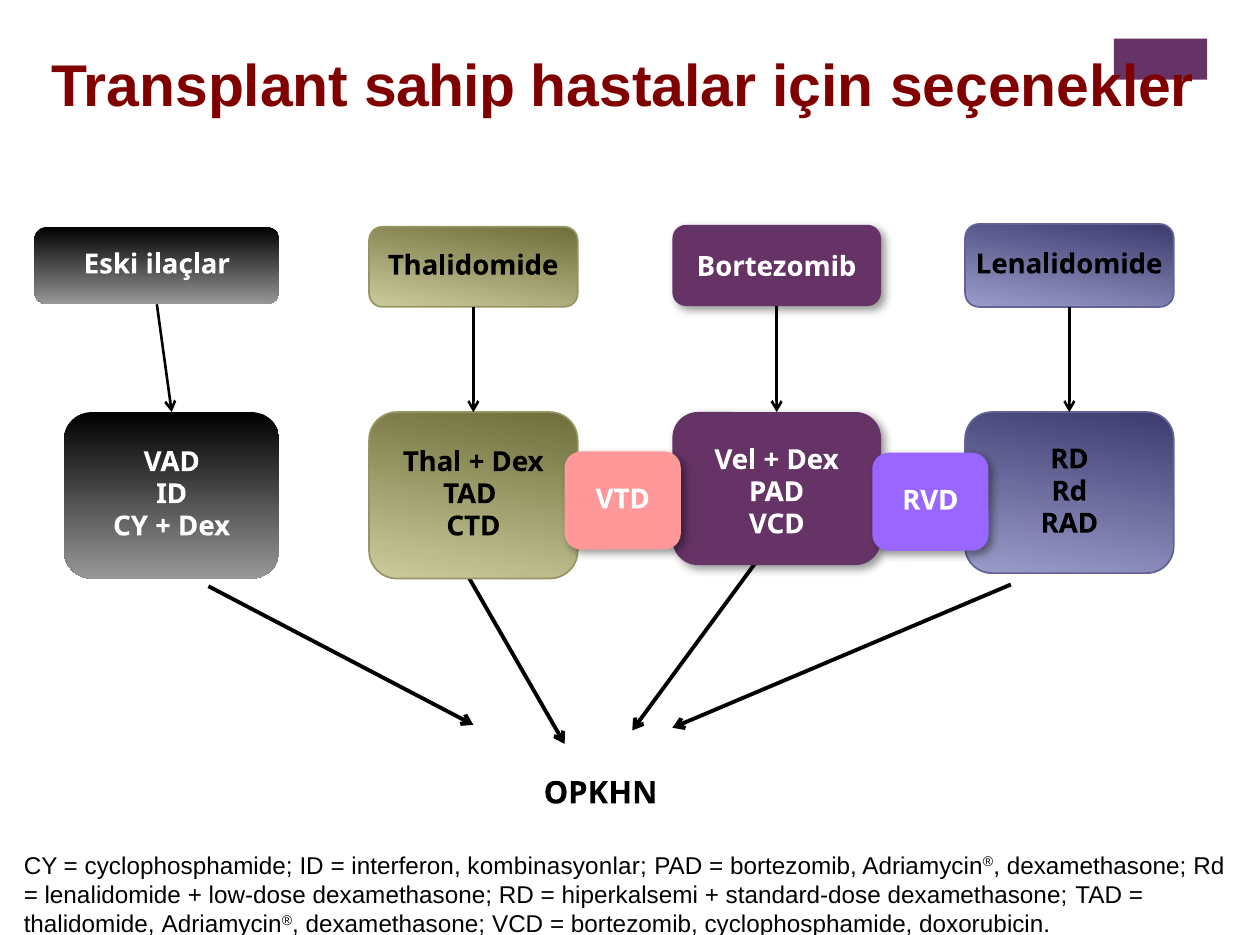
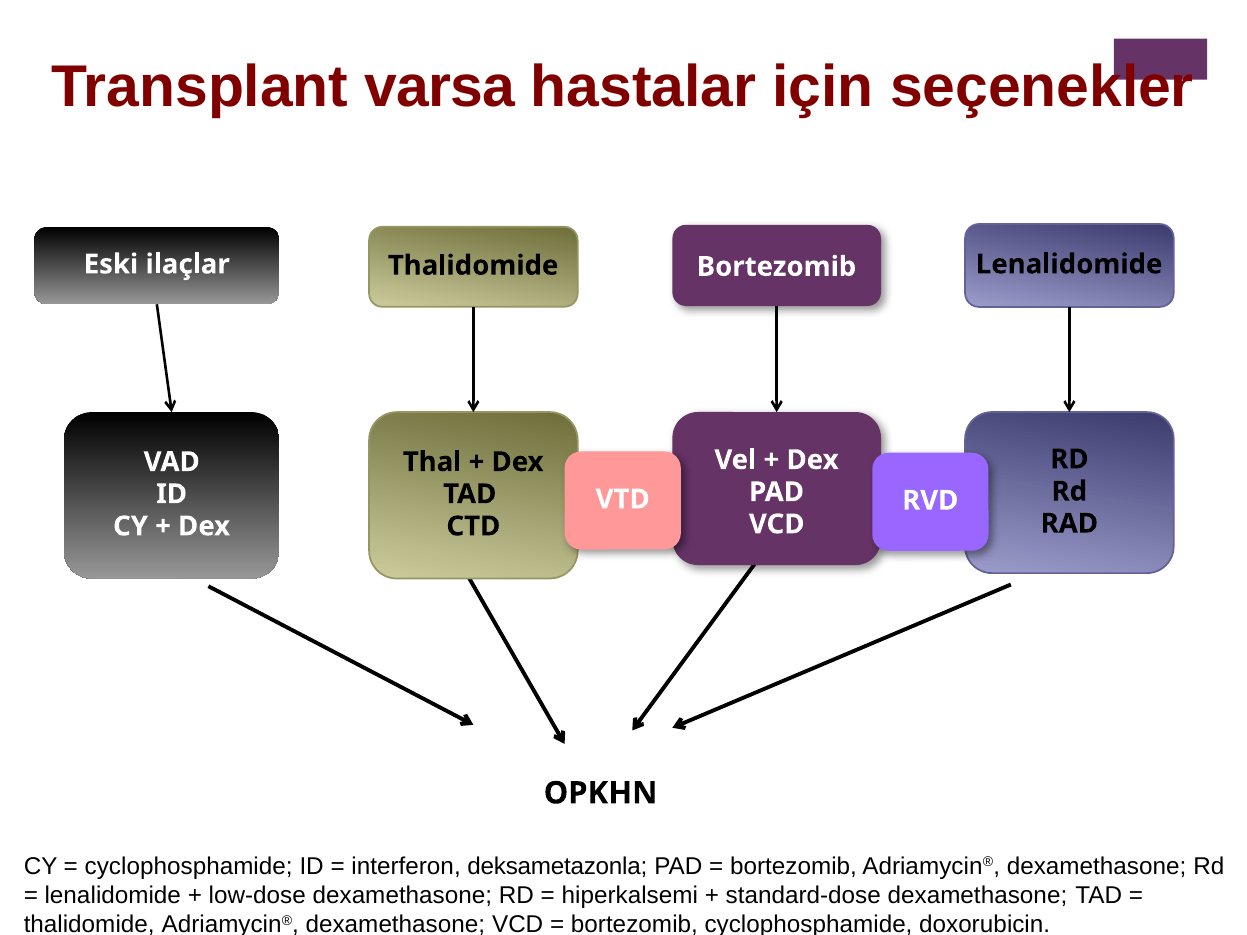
sahip: sahip -> varsa (440, 87)
kombinasyonlar: kombinasyonlar -> deksametazonla (557, 867)
